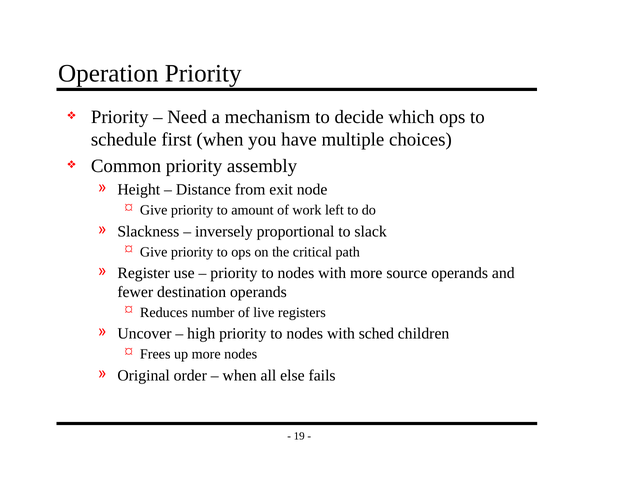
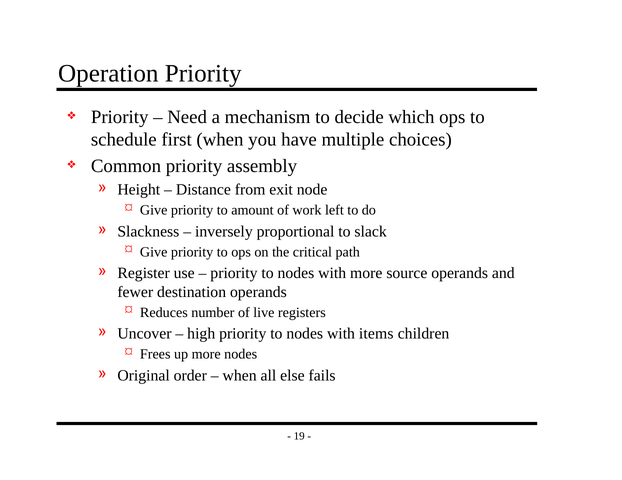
sched: sched -> items (376, 334)
